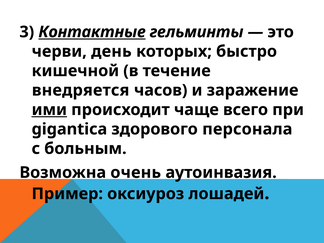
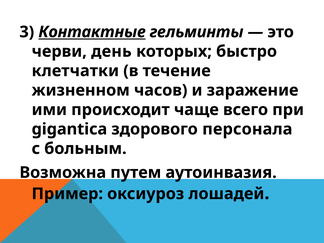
кишечной: кишечной -> клетчатки (75, 71)
внедряется: внедряется -> жизненном (81, 90)
ими underline: present -> none (49, 110)
очень: очень -> путем (136, 173)
